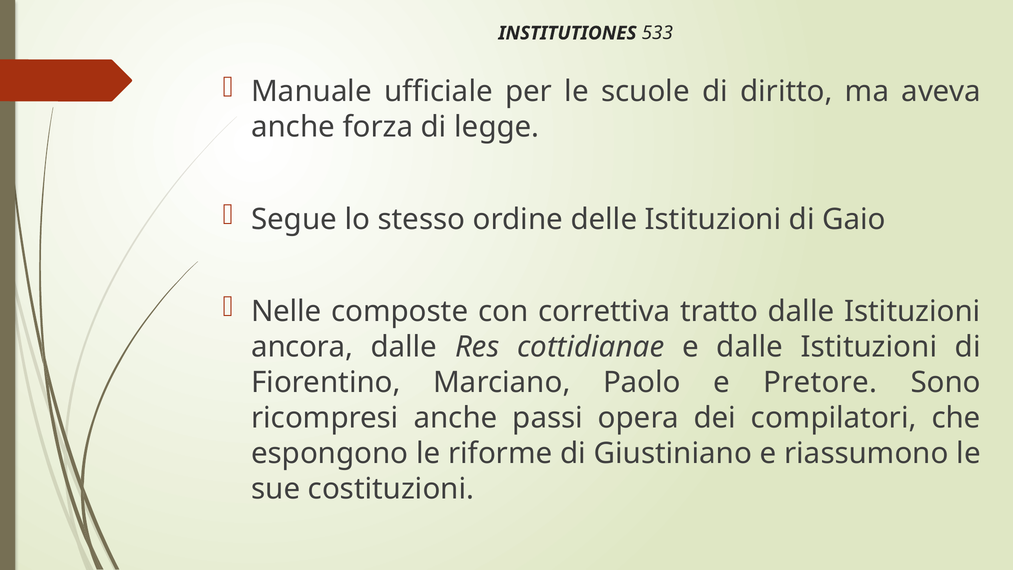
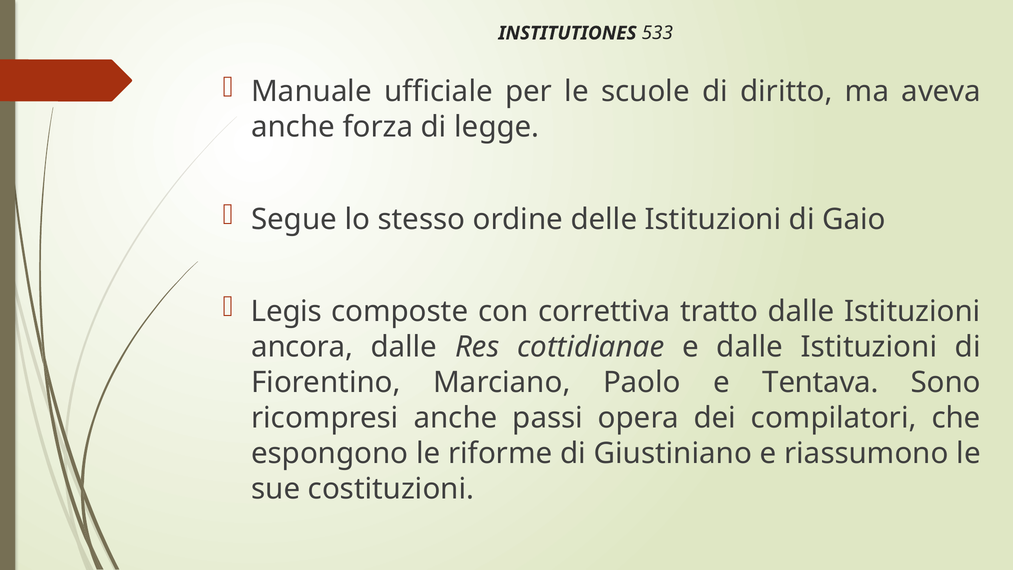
Nelle: Nelle -> Legis (286, 311)
Pretore: Pretore -> Tentava (820, 382)
